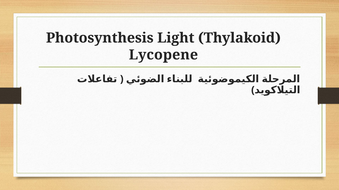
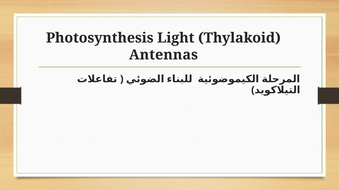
Lycopene: Lycopene -> Antennas (163, 55)
